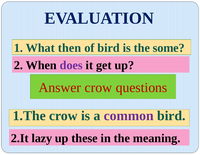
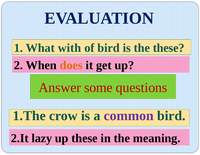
then: then -> with (69, 48)
the some: some -> these (169, 48)
does colour: purple -> orange (71, 65)
Answer crow: crow -> some (98, 87)
